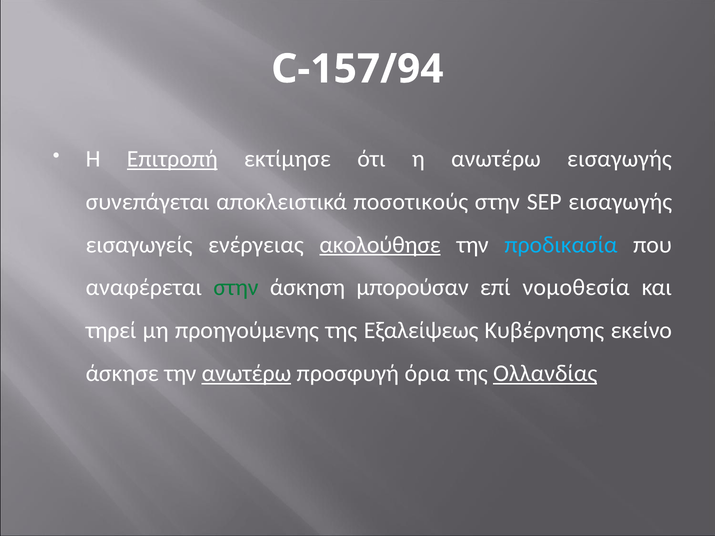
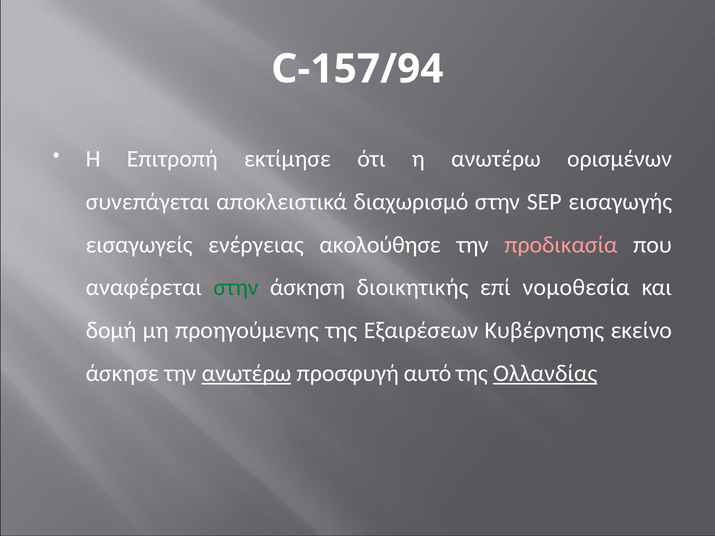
Επιτροπή underline: present -> none (172, 159)
ανωτέρω εισαγωγής: εισαγωγής -> ορισμένων (619, 159)
ποσοτικούς: ποσοτικούς -> διαχωρισμό (411, 202)
ακολούθησε underline: present -> none (380, 245)
προδικασία colour: light blue -> pink (561, 245)
μπορούσαν: μπορούσαν -> διοικητικής (412, 288)
τηρεί: τηρεί -> δομή (111, 331)
Εξαλείψεως: Εξαλείψεως -> Εξαιρέσεων (421, 331)
όρια: όρια -> αυτό (427, 373)
